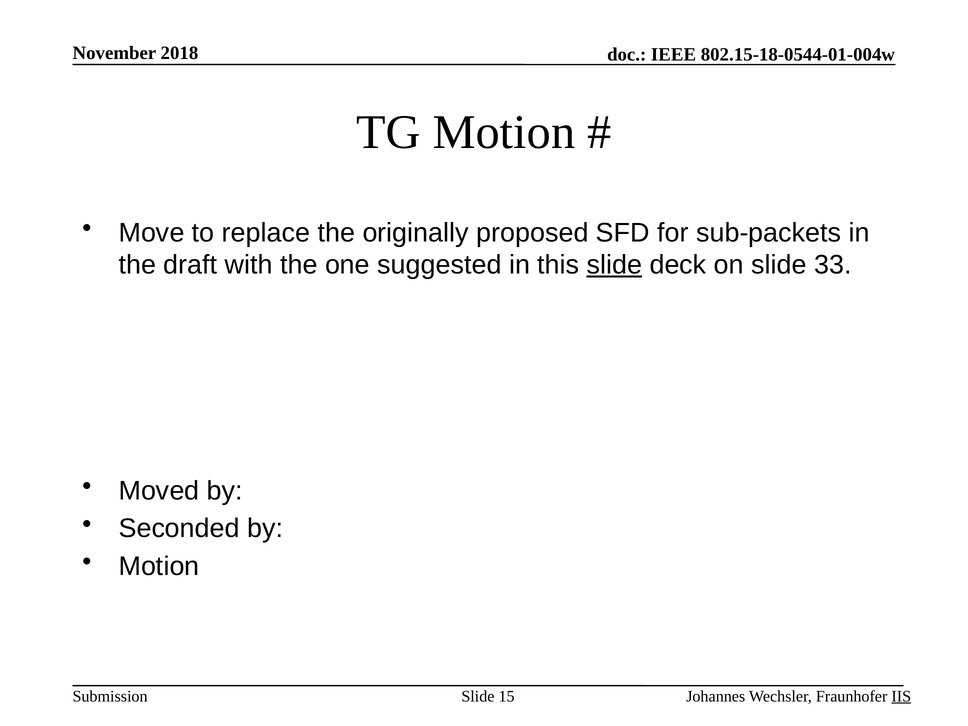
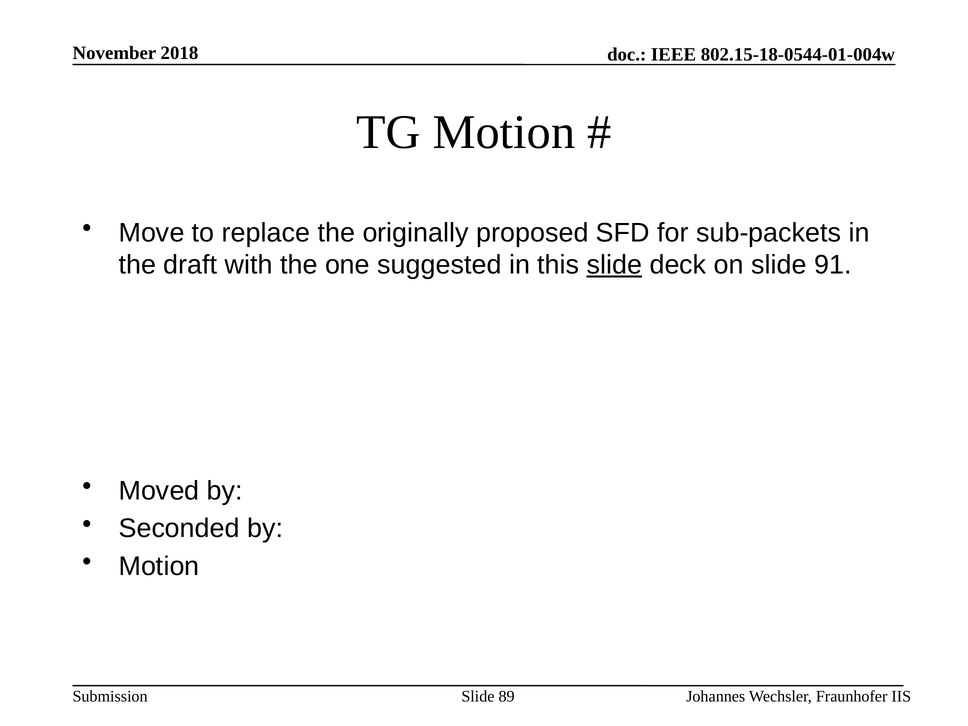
33: 33 -> 91 (833, 265)
IIS underline: present -> none (901, 696)
15: 15 -> 89 (507, 696)
